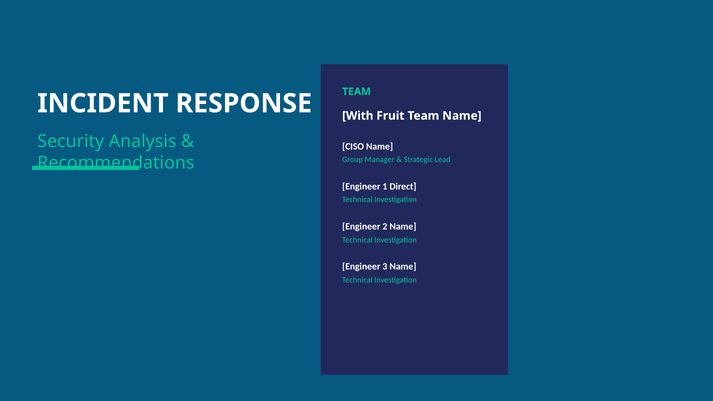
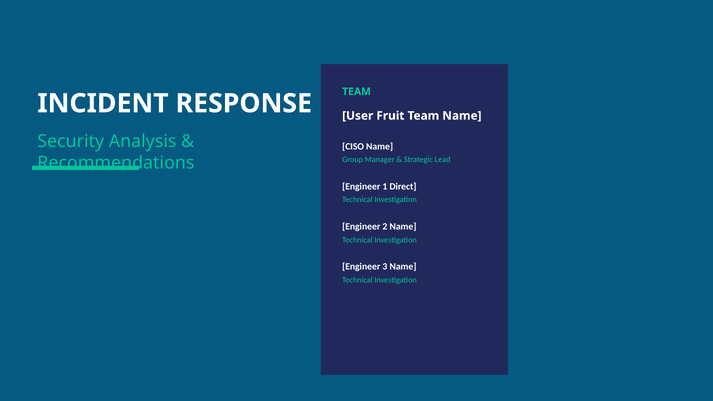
With: With -> User (358, 116)
